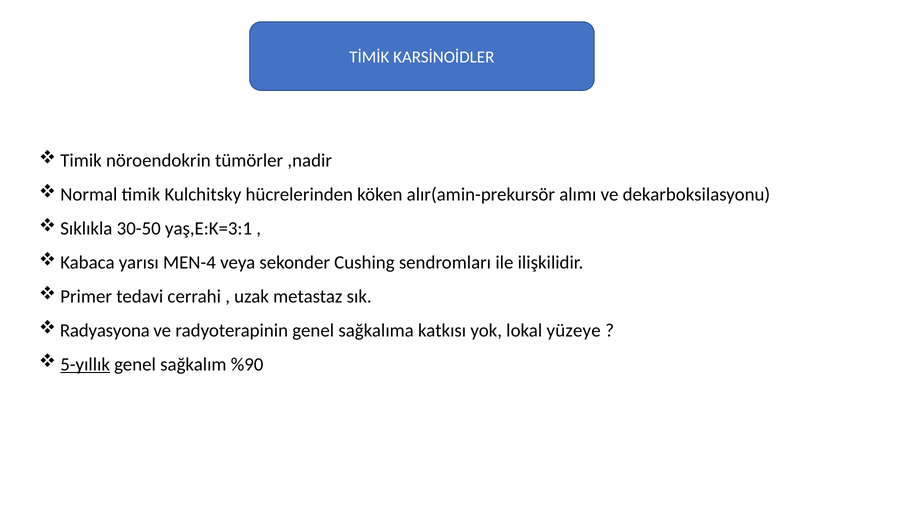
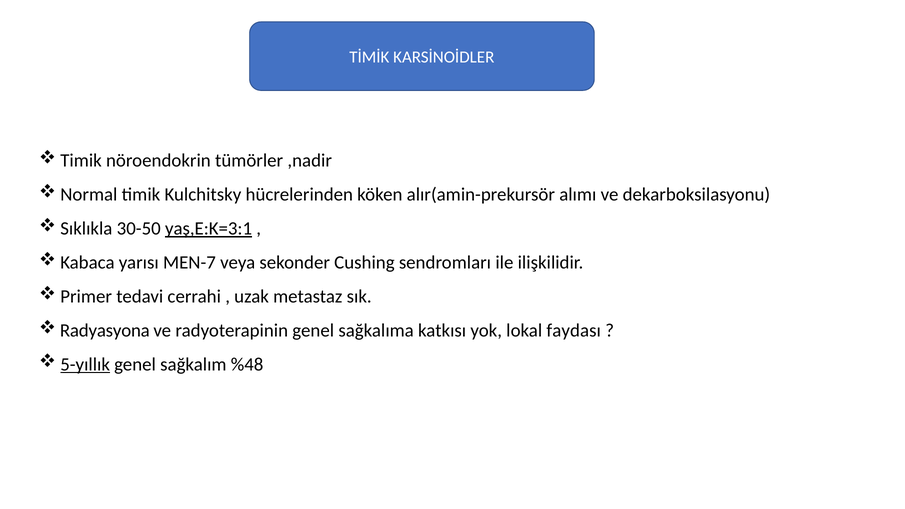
yaş,E:K=3:1 underline: none -> present (209, 229)
MEN-4: MEN-4 -> MEN-7 (189, 263)
yüzeye: yüzeye -> faydası (574, 330)
%90: %90 -> %48 (247, 364)
